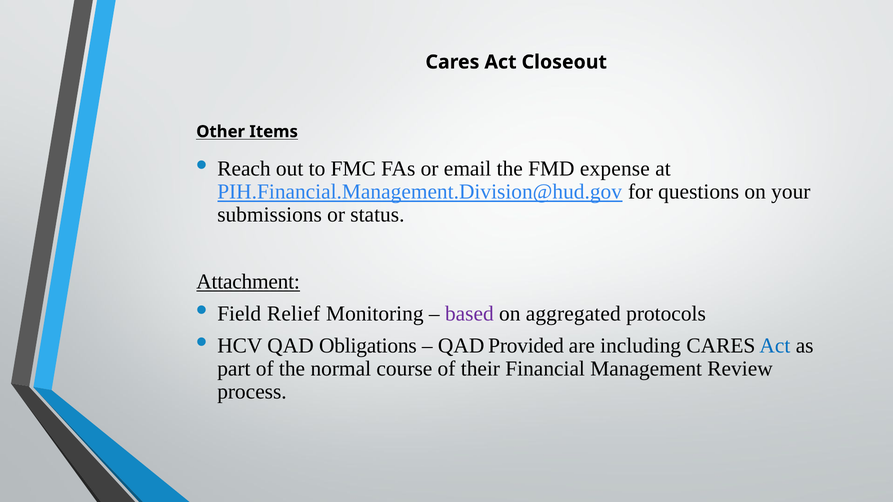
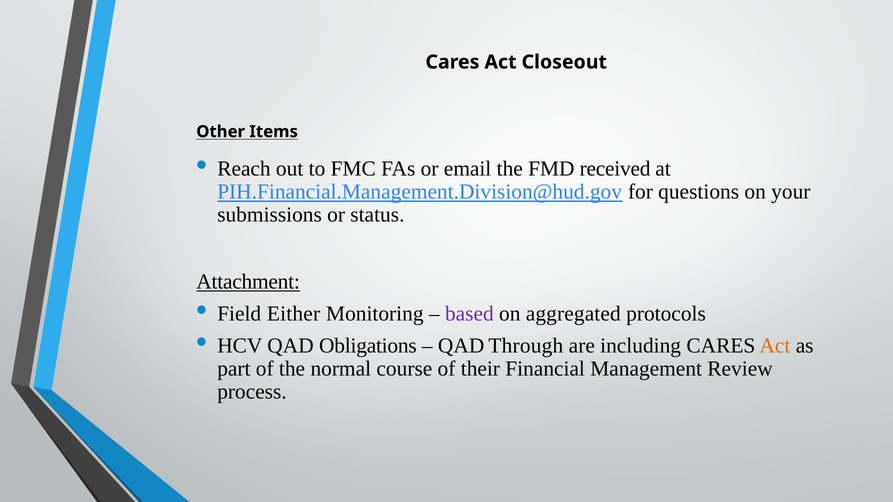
expense: expense -> received (615, 169)
Relief: Relief -> Either (294, 314)
Provided: Provided -> Through (526, 346)
Act colour: blue -> orange (775, 346)
